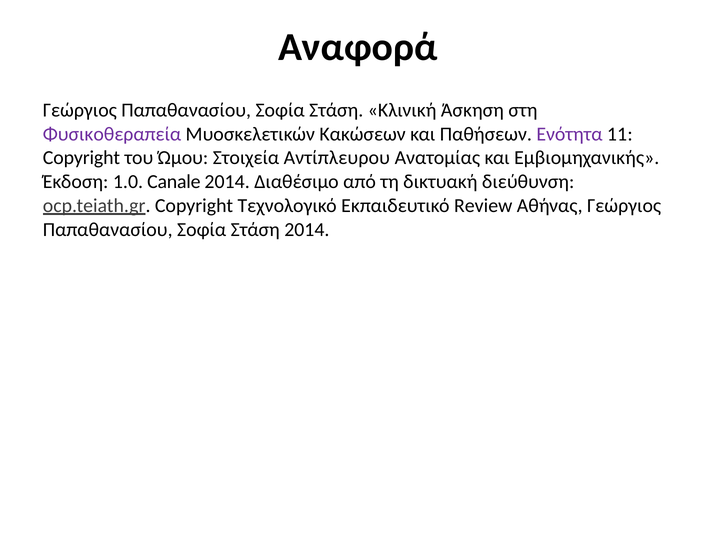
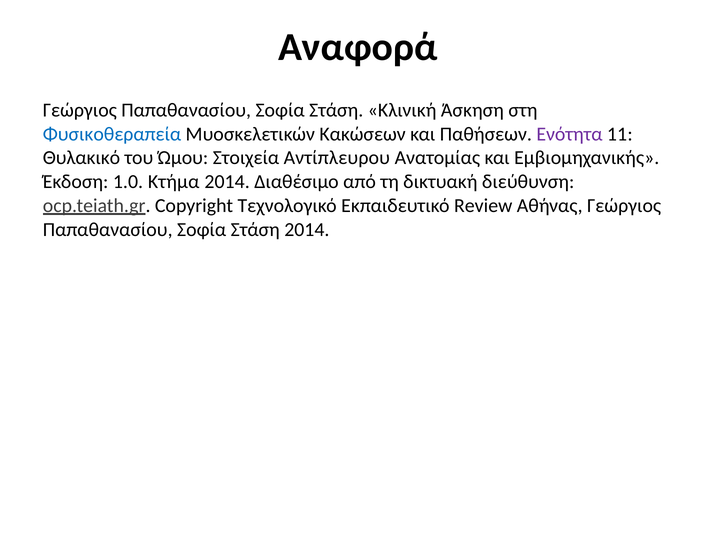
Φυσικοθεραπεία colour: purple -> blue (112, 134)
Copyright: Copyright -> Θυλακικό (81, 158)
Canale: Canale -> Κτήμα (174, 182)
